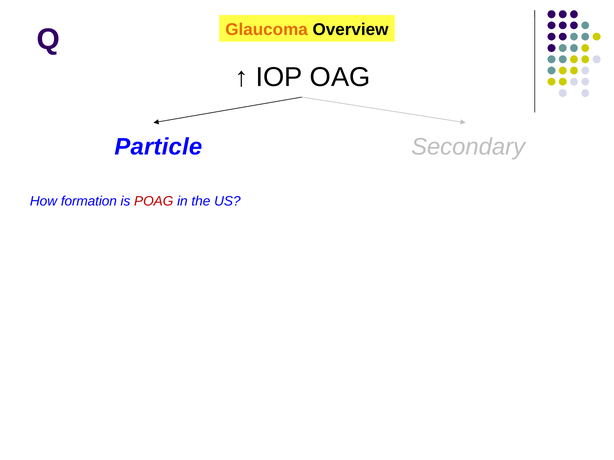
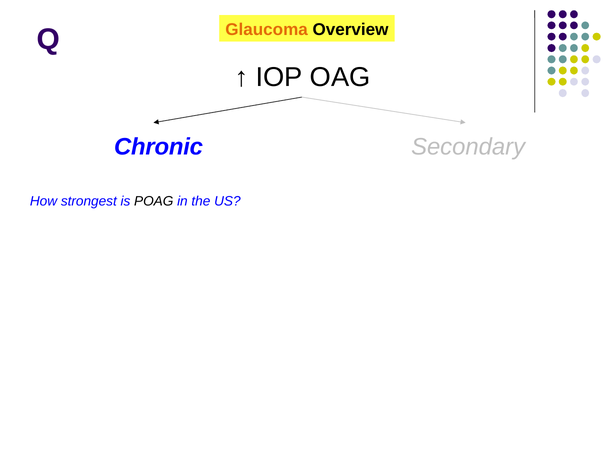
Particle: Particle -> Chronic (159, 147)
formation: formation -> strongest (89, 201)
POAG colour: red -> black (154, 201)
